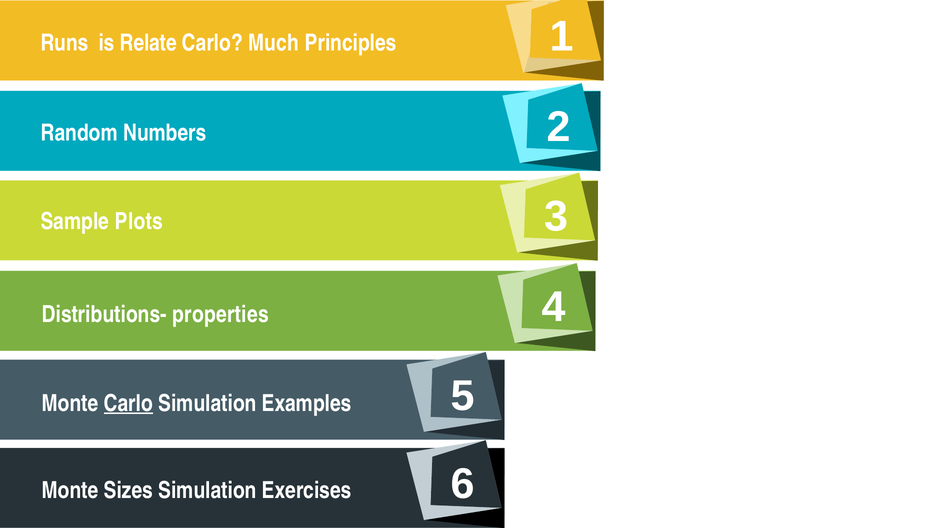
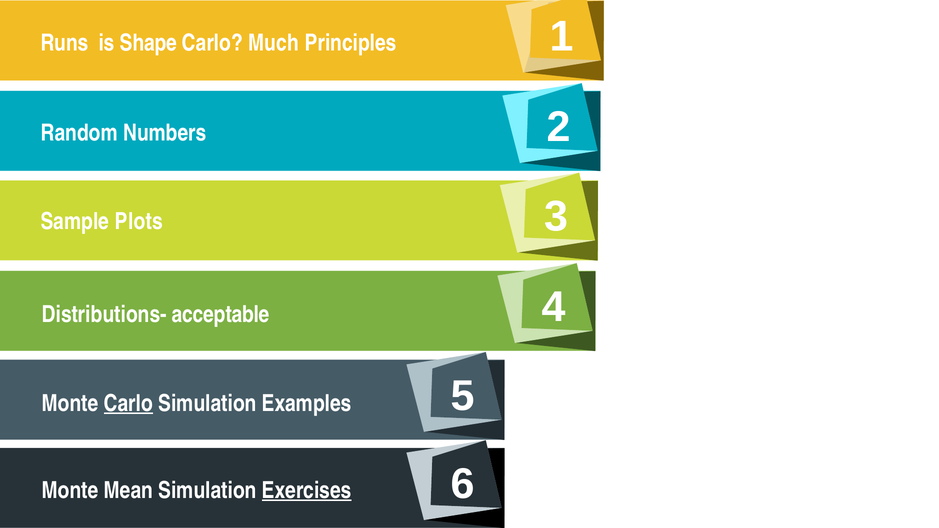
Relate: Relate -> Shape (148, 43)
properties: properties -> acceptable (221, 315)
Sizes: Sizes -> Mean (128, 490)
Exercises underline: none -> present (307, 490)
